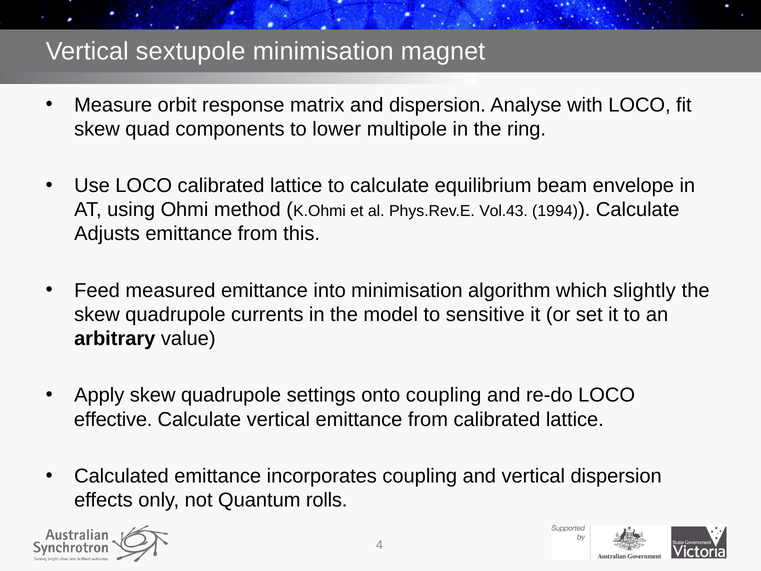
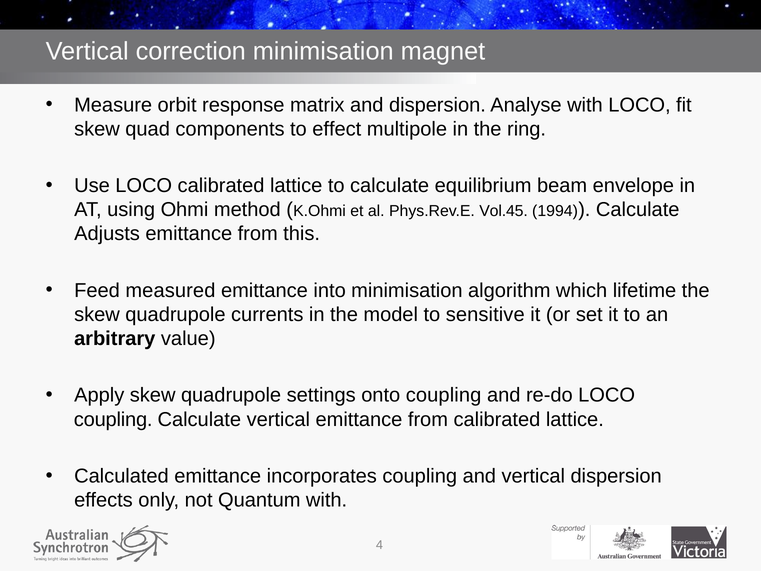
sextupole: sextupole -> correction (191, 51)
lower: lower -> effect (337, 129)
Vol.43: Vol.43 -> Vol.45 (504, 211)
slightly: slightly -> lifetime (645, 290)
effective: effective -> coupling (113, 419)
Quantum rolls: rolls -> with (327, 500)
